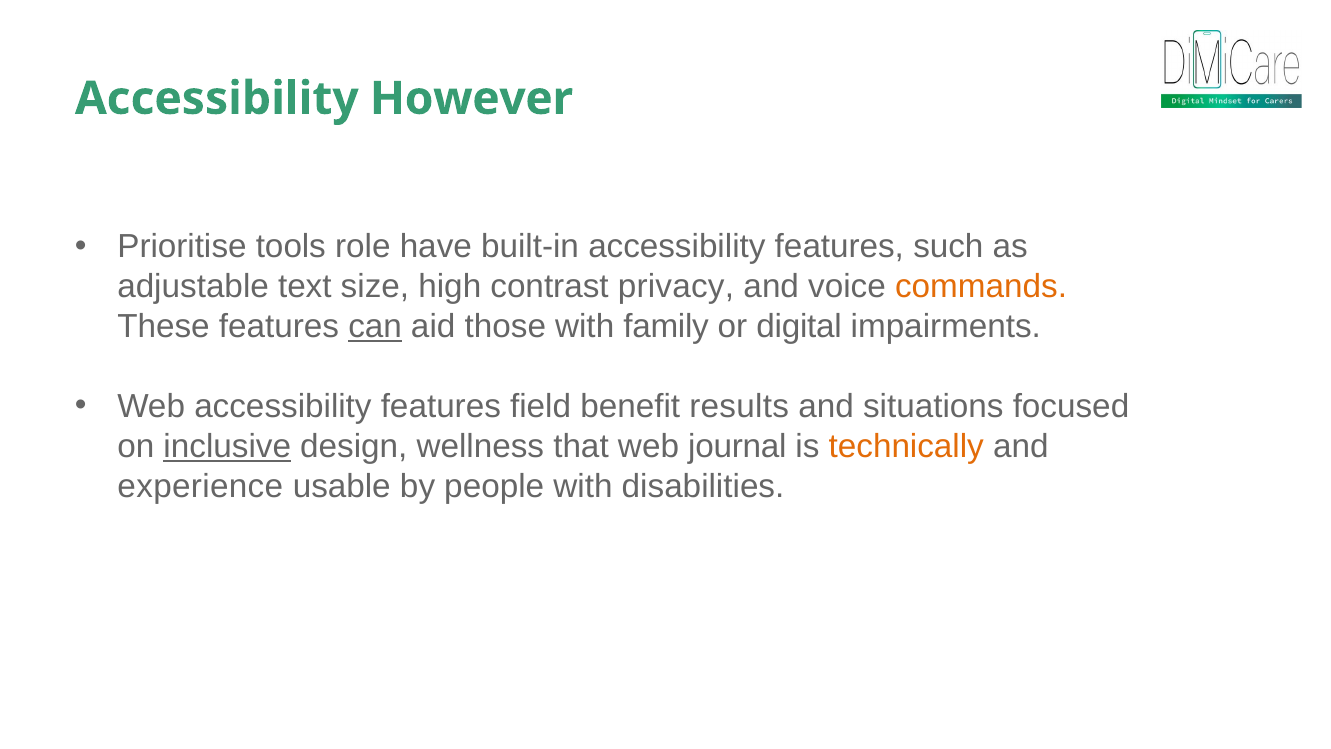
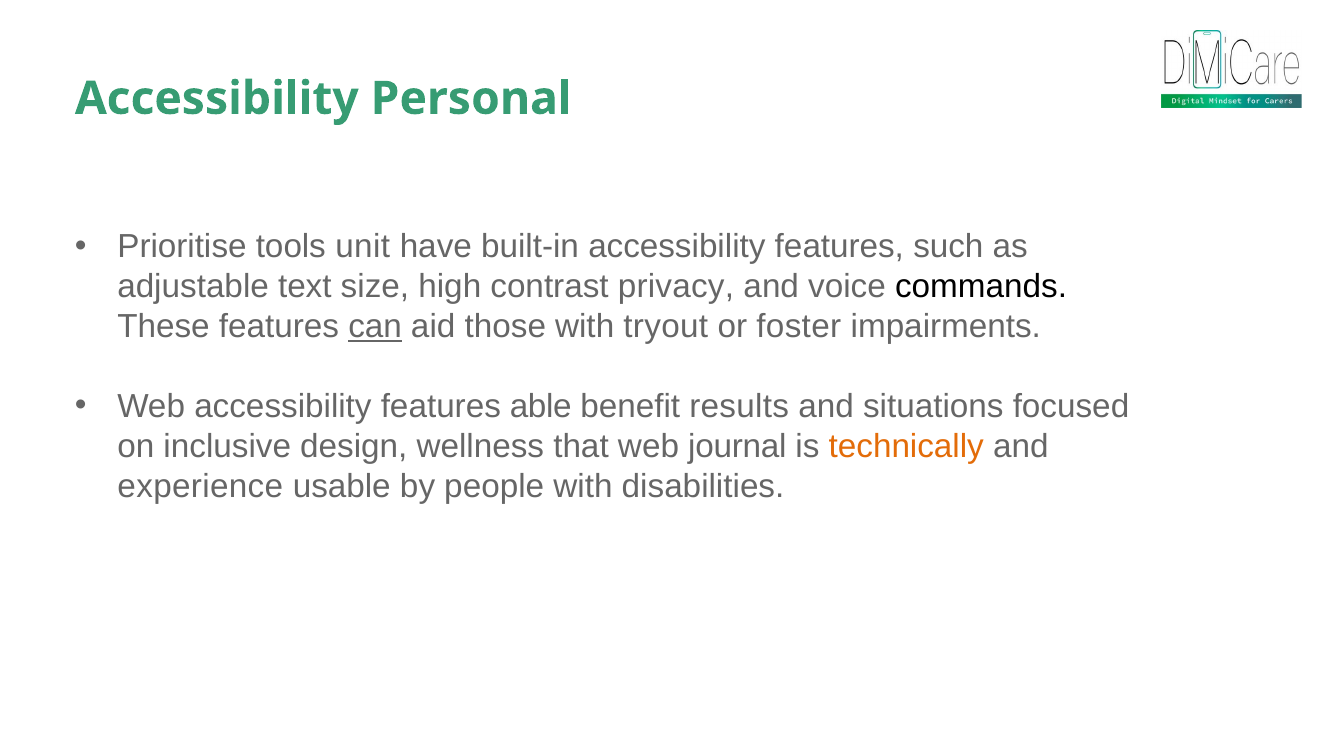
However: However -> Personal (471, 99)
role: role -> unit (363, 247)
commands colour: orange -> black (981, 287)
family: family -> tryout (666, 327)
digital: digital -> foster (799, 327)
field: field -> able (541, 407)
inclusive underline: present -> none (227, 446)
